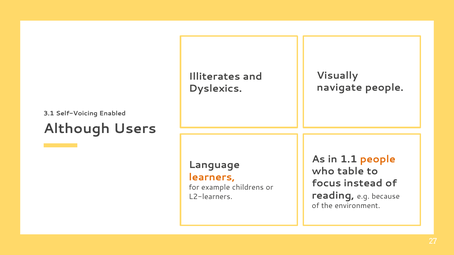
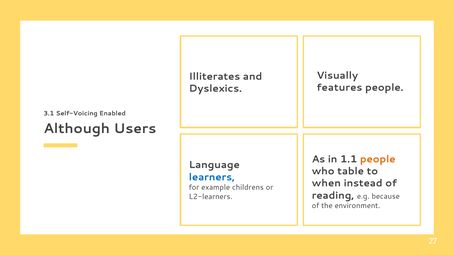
navigate: navigate -> features (339, 88)
learners colour: orange -> blue (212, 177)
focus: focus -> when (326, 184)
